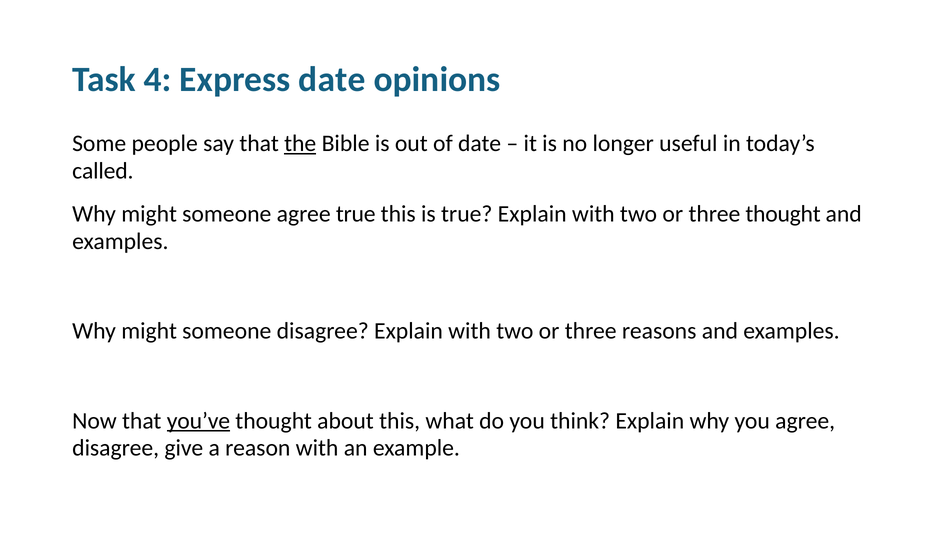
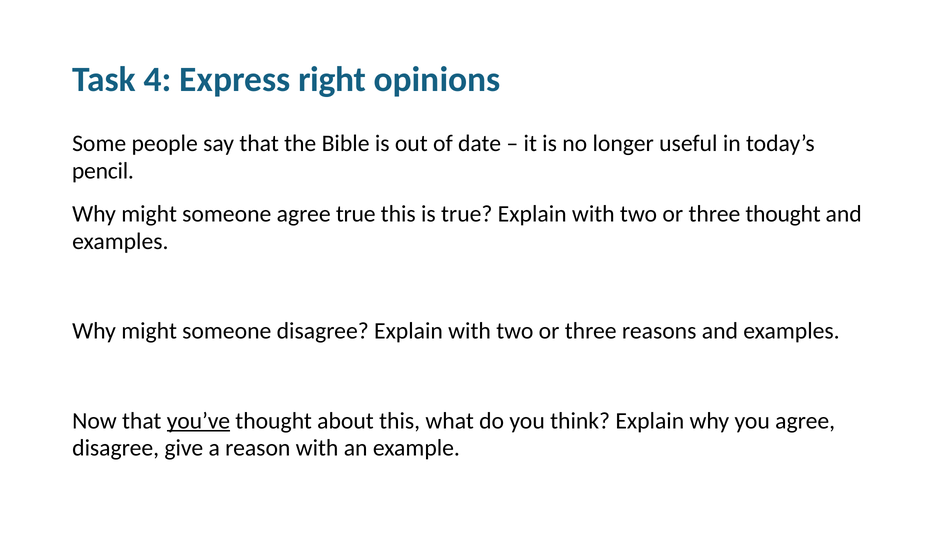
Express date: date -> right (332, 80)
the underline: present -> none (300, 143)
called: called -> pencil (103, 171)
